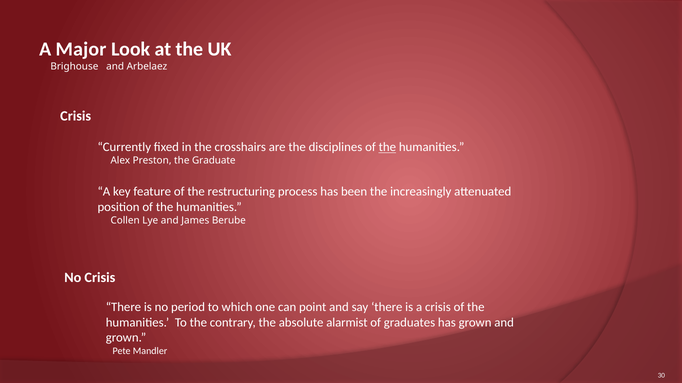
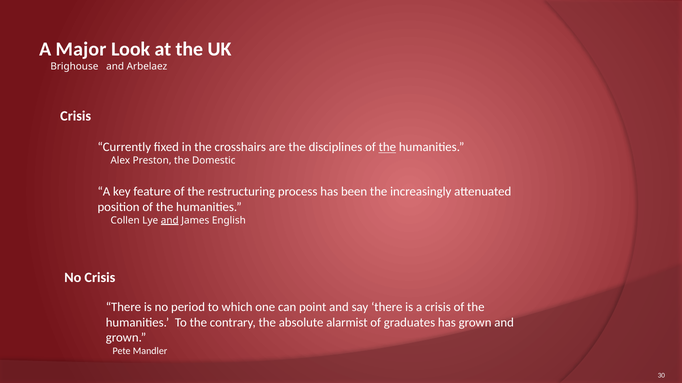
Graduate: Graduate -> Domestic (214, 161)
and underline: none -> present (170, 221)
Berube: Berube -> English (229, 221)
